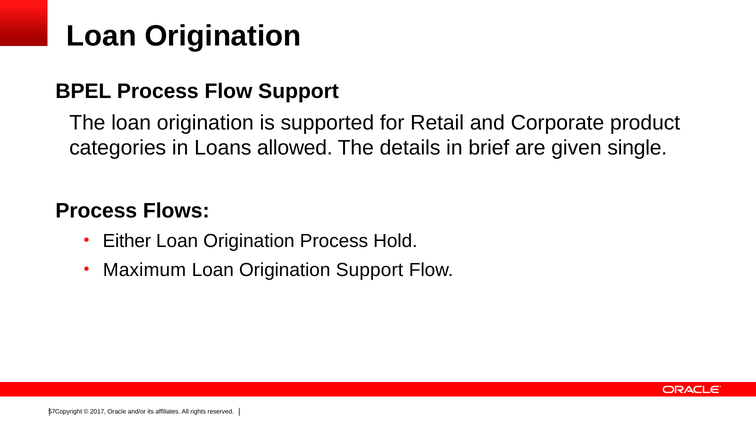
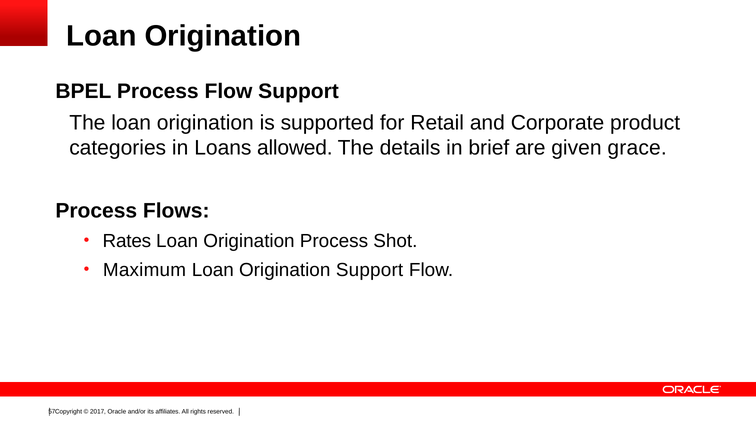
single: single -> grace (637, 148)
Either: Either -> Rates (127, 241)
Hold: Hold -> Shot (395, 241)
